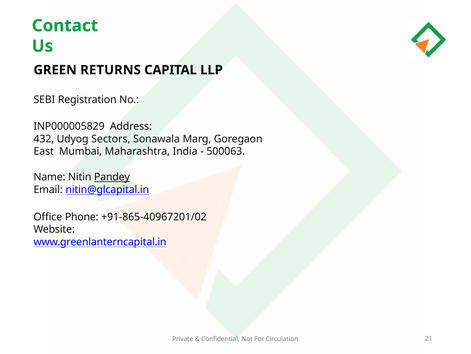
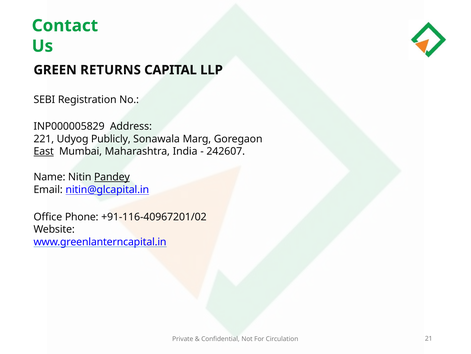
432: 432 -> 221 (44, 139)
Sectors: Sectors -> Publicly (111, 139)
East underline: none -> present (44, 151)
500063: 500063 -> 242607 (226, 151)
+91-865-40967201/02: +91-865-40967201/02 -> +91-116-40967201/02 (154, 216)
